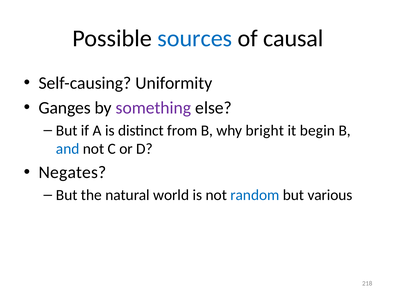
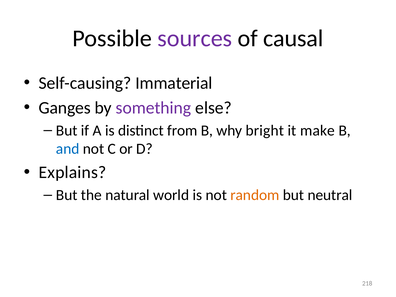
sources colour: blue -> purple (195, 38)
Uniformity: Uniformity -> Immaterial (174, 83)
begin: begin -> make (317, 130)
Negates: Negates -> Explains (73, 172)
random colour: blue -> orange (255, 195)
various: various -> neutral (330, 195)
